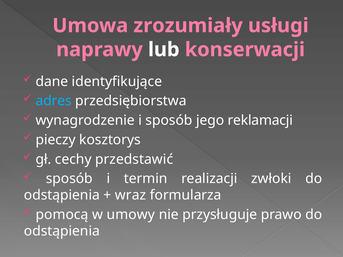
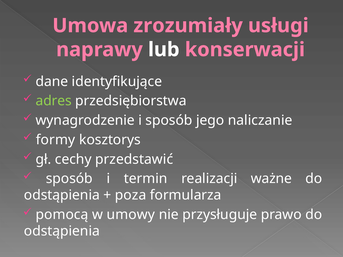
adres colour: light blue -> light green (54, 101)
reklamacji: reklamacji -> naliczanie (260, 120)
pieczy: pieczy -> formy (56, 140)
zwłoki: zwłoki -> ważne (271, 179)
wraz: wraz -> poza (131, 195)
